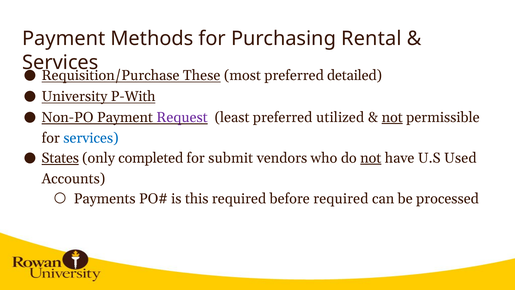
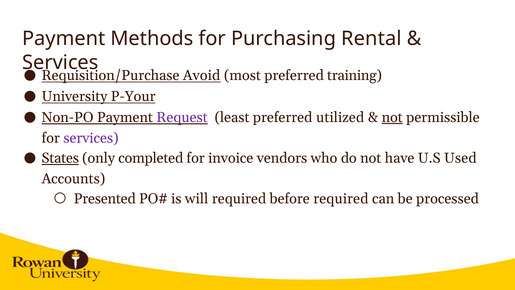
These: These -> Avoid (202, 75)
detailed: detailed -> training (354, 75)
P-With: P-With -> P-Your (133, 96)
services colour: blue -> purple (91, 138)
submit: submit -> invoice (231, 158)
not underline: present -> none (371, 158)
Payments: Payments -> Presented (105, 198)
this: this -> will (197, 198)
